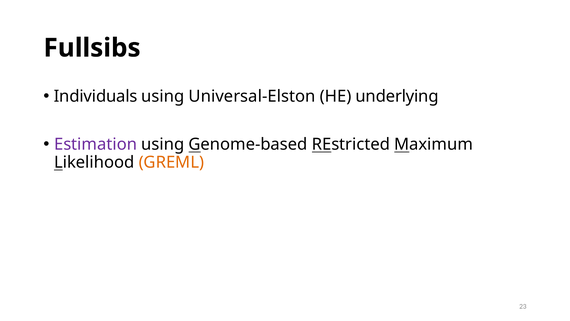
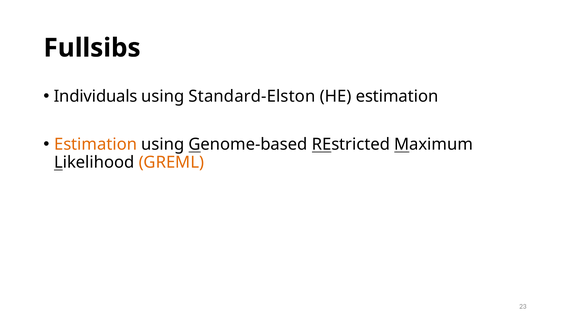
Universal-Elston: Universal-Elston -> Standard-Elston (252, 96)
HE underlying: underlying -> estimation (397, 96)
Estimation colour: purple -> orange (96, 144)
